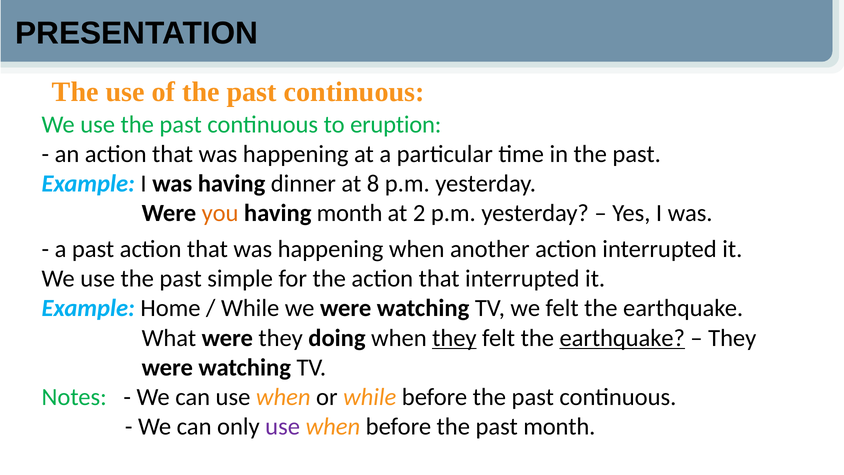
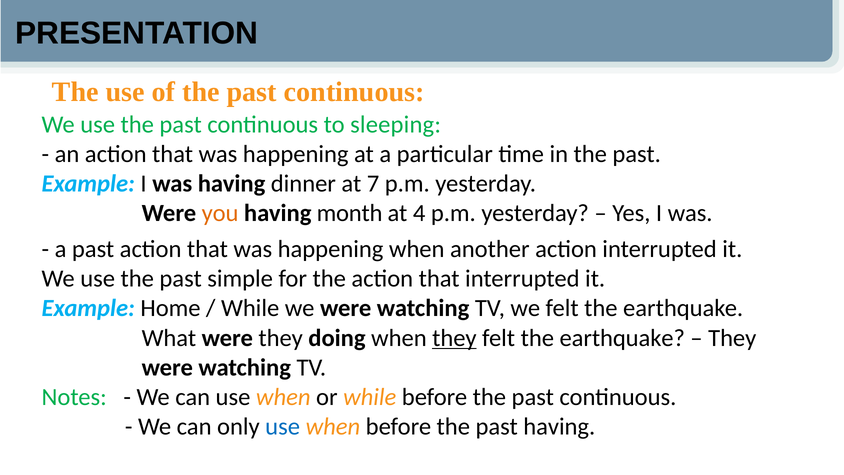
eruption: eruption -> sleeping (396, 125)
8: 8 -> 7 (373, 184)
2: 2 -> 4 (419, 213)
earthquake underline: present -> none (622, 338)
use colour: purple -> blue (283, 426)
past month: month -> having (559, 426)
